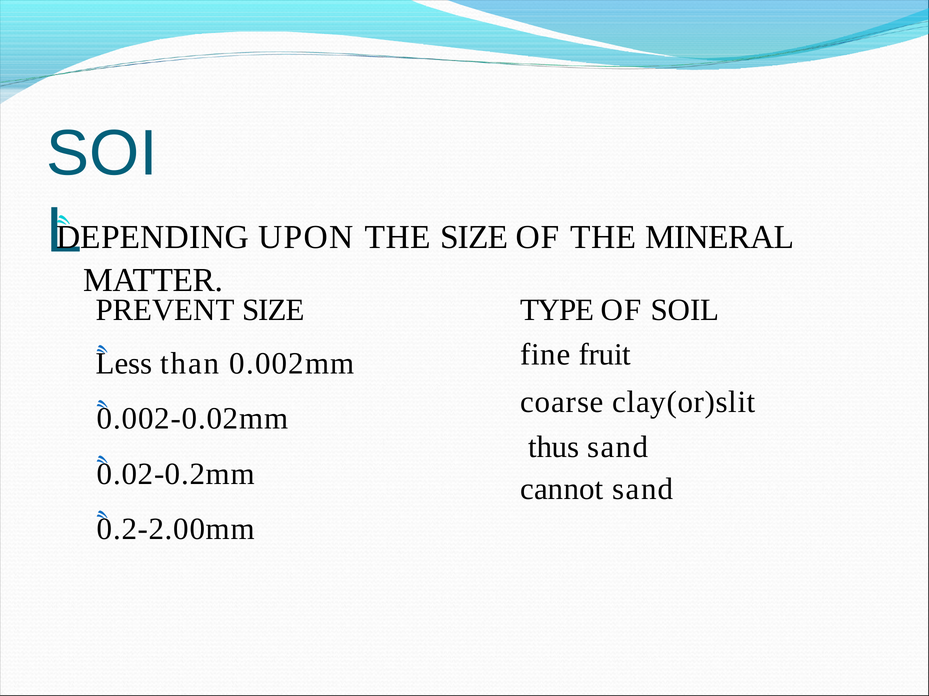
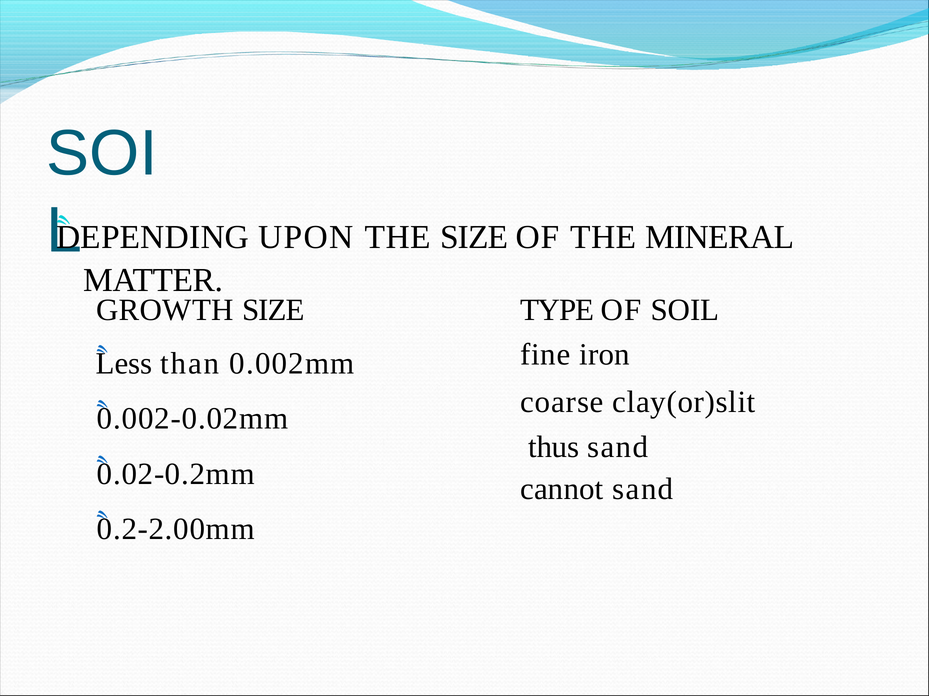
PREVENT: PREVENT -> GROWTH (165, 310)
fruit: fruit -> iron (605, 355)
